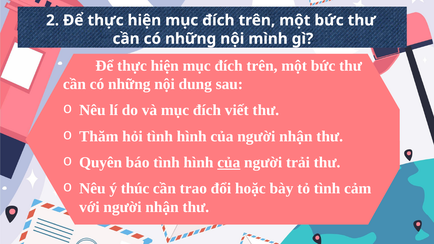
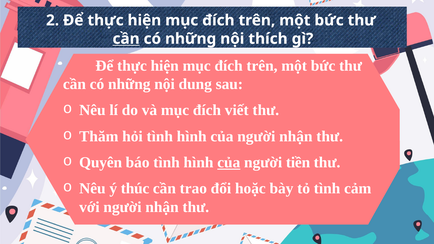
cần underline: none -> present (126, 39)
mình: mình -> thích (268, 39)
trải: trải -> tiền (298, 163)
